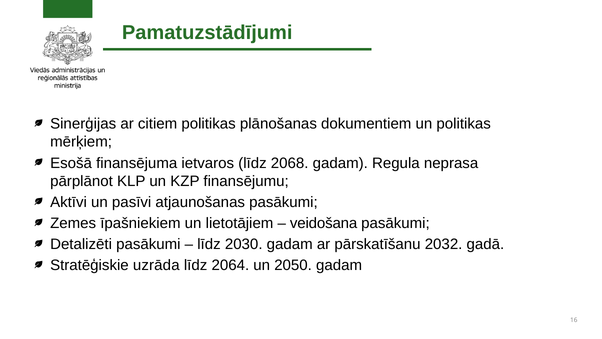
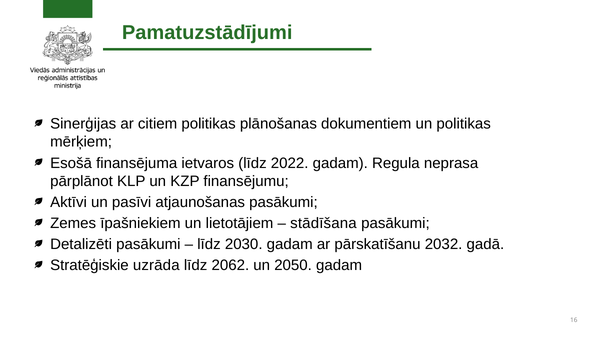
2068: 2068 -> 2022 (290, 163)
veidošana: veidošana -> stādīšana (323, 223)
2064: 2064 -> 2062 (230, 265)
